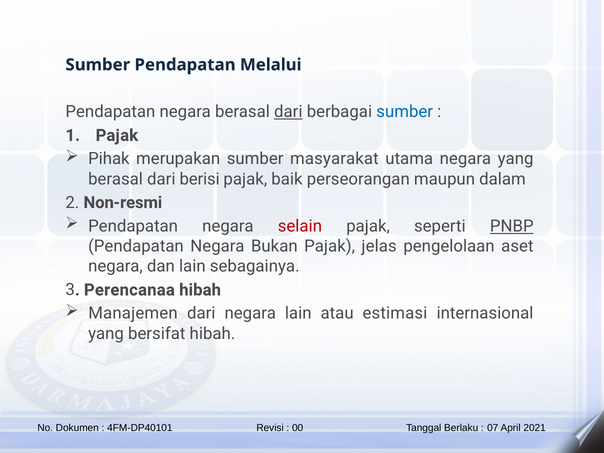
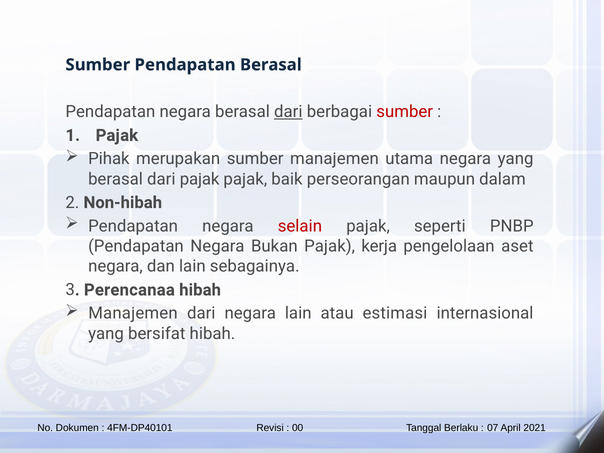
Pendapatan Melalui: Melalui -> Berasal (271, 65)
sumber colour: blue -> red (405, 112)
sumber masyarakat: masyarakat -> manajemen (334, 159)
dari berisi: berisi -> pajak (200, 179)
Non-resmi: Non-resmi -> Non-hibah (123, 203)
PNBP underline: present -> none (512, 226)
jelas: jelas -> kerja (379, 246)
